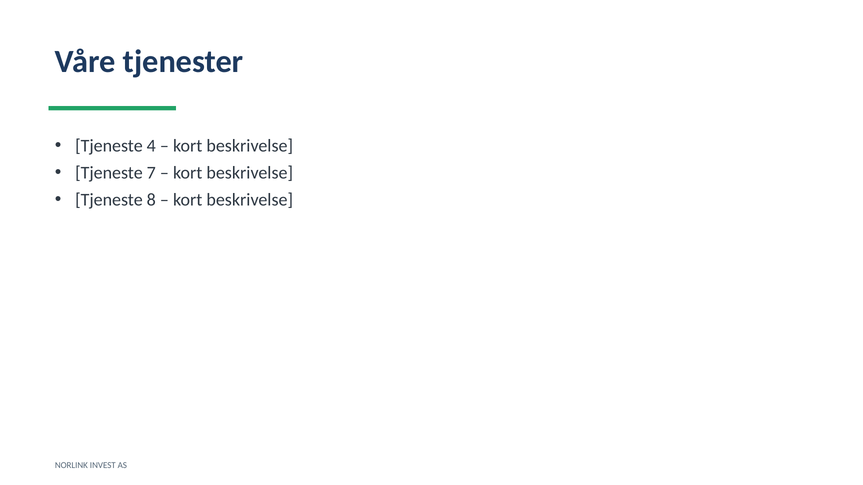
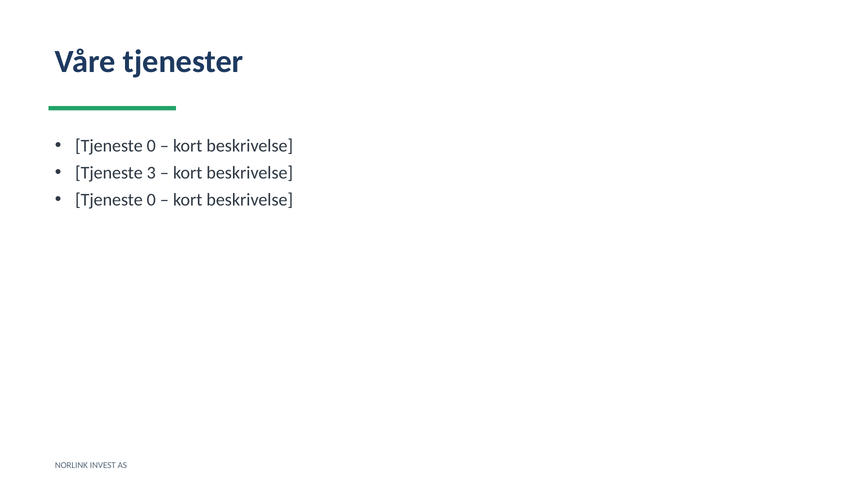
4: 4 -> 0 (151, 146)
7: 7 -> 3 (151, 173)
8: 8 -> 0 (151, 200)
